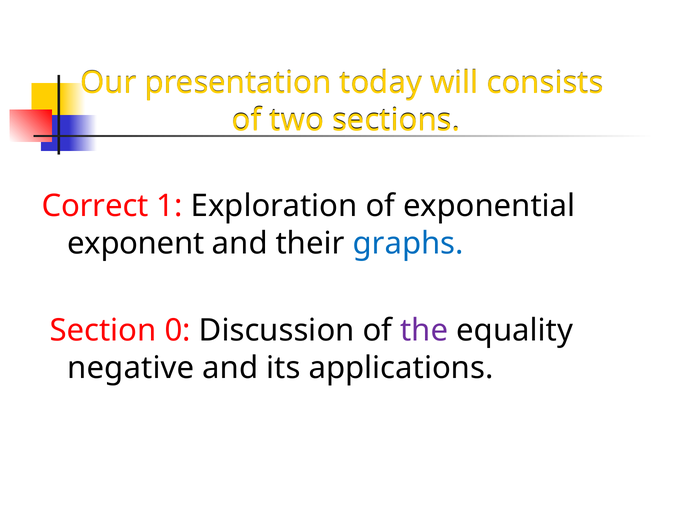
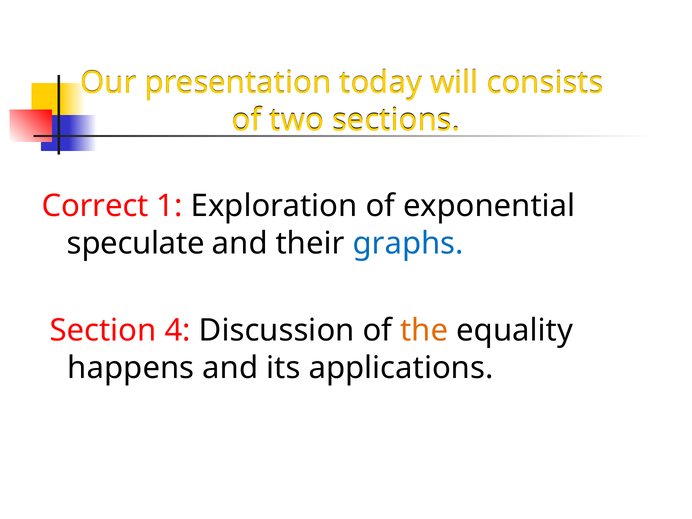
exponent: exponent -> speculate (136, 243)
0: 0 -> 4 (178, 331)
the colour: purple -> orange (424, 331)
negative: negative -> happens (131, 368)
